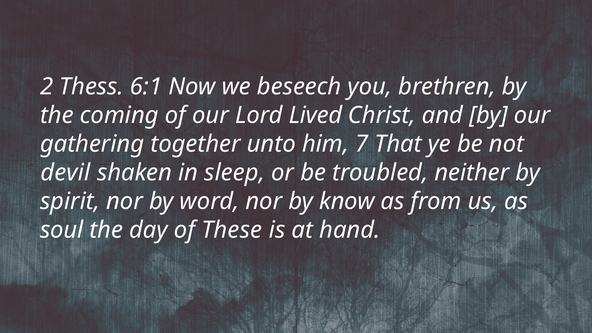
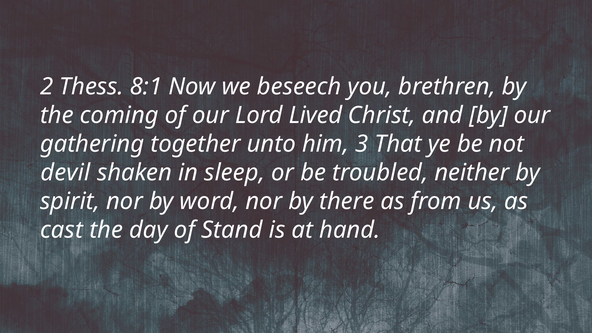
6:1: 6:1 -> 8:1 (146, 87)
7: 7 -> 3 (362, 144)
know: know -> there (347, 201)
soul: soul -> cast (62, 230)
These: These -> Stand (232, 230)
